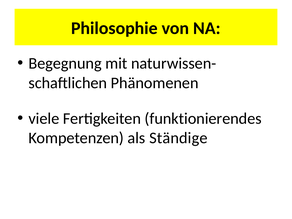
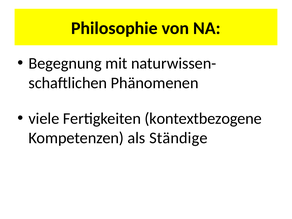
funktionierendes: funktionierendes -> kontextbezogene (203, 119)
